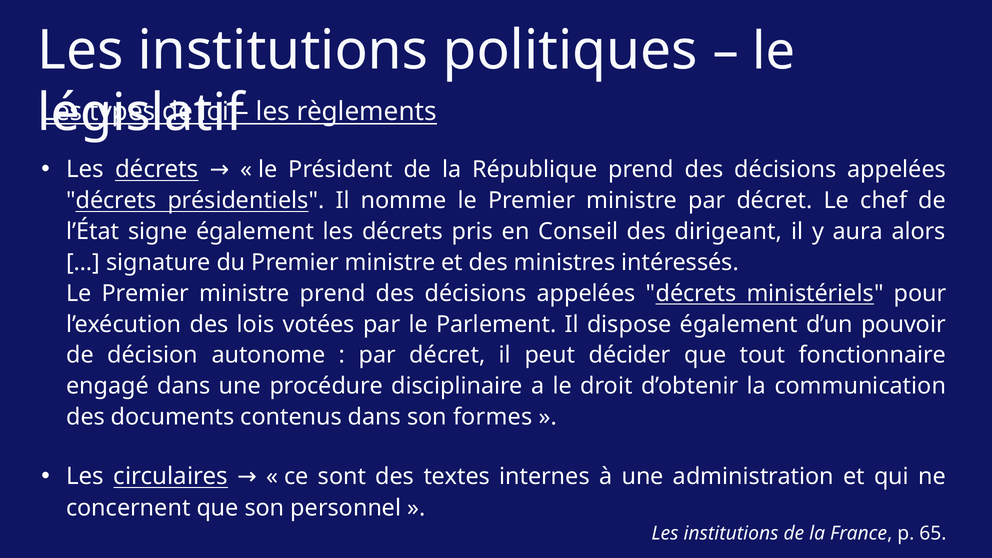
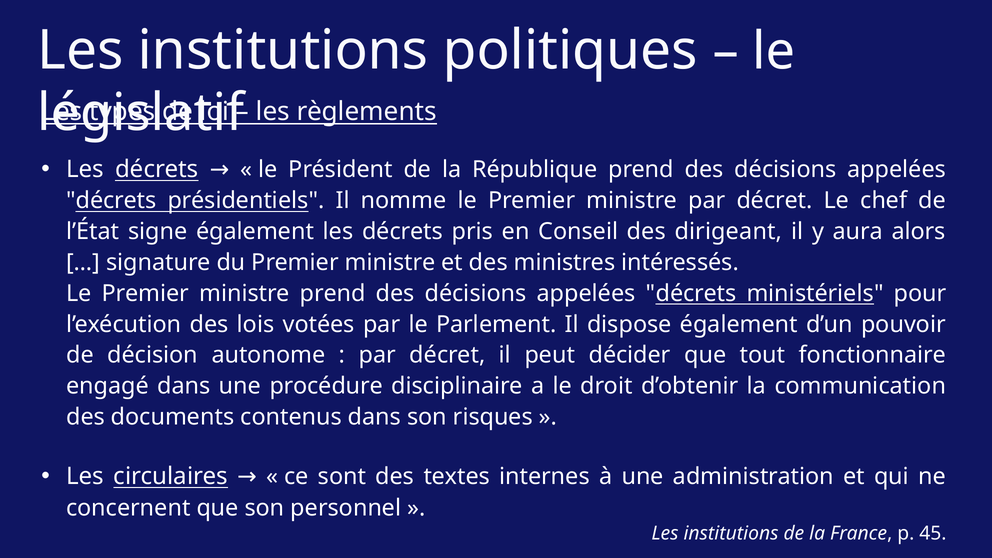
formes: formes -> risques (493, 417)
65: 65 -> 45 (933, 533)
